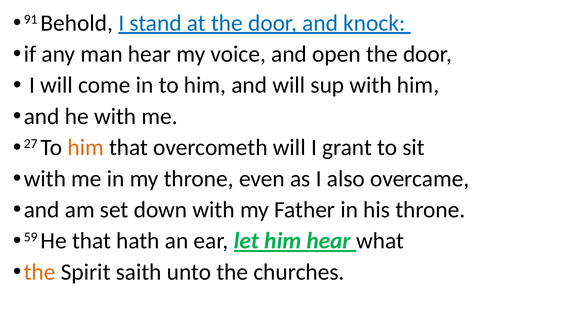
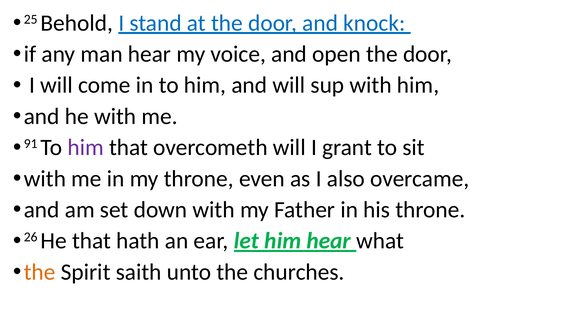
91: 91 -> 25 (31, 19)
27: 27 -> 91 (31, 144)
him colour: orange -> purple (86, 148)
59: 59 -> 26 (31, 237)
